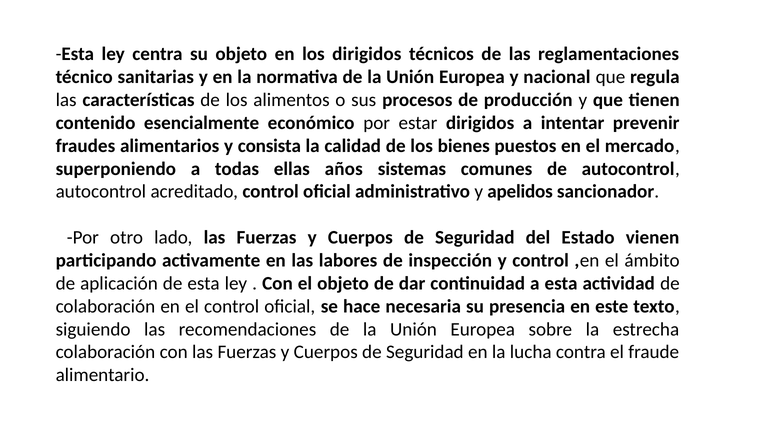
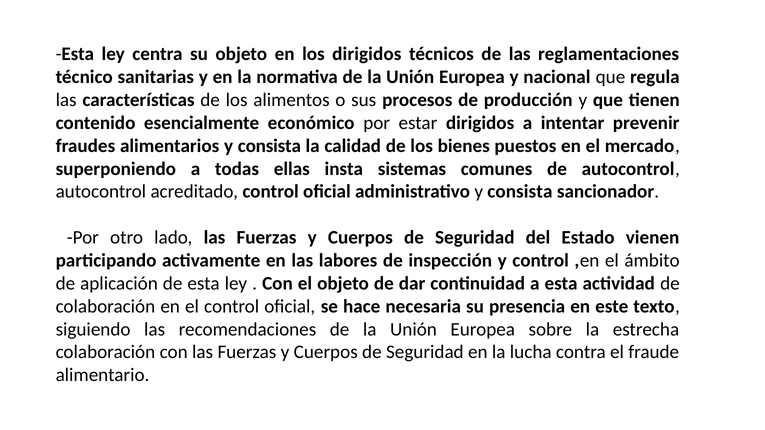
años: años -> insta (344, 169)
administrativo y apelidos: apelidos -> consista (520, 192)
